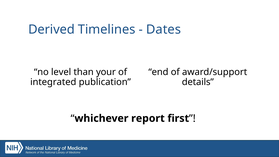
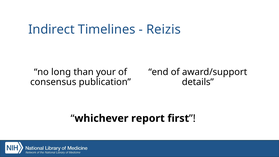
Derived: Derived -> Indirect (51, 29)
Dates: Dates -> Reizis (164, 29)
level: level -> long (61, 72)
integrated: integrated -> consensus (53, 82)
